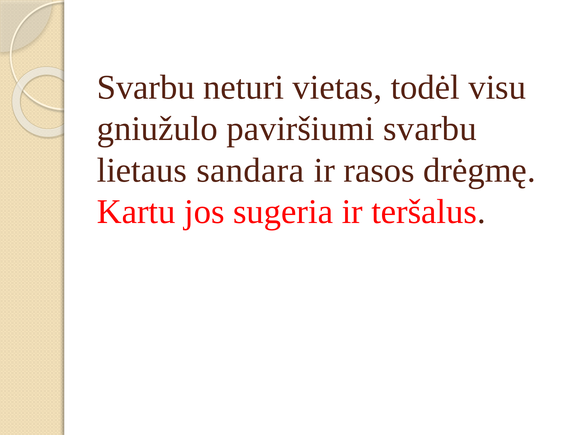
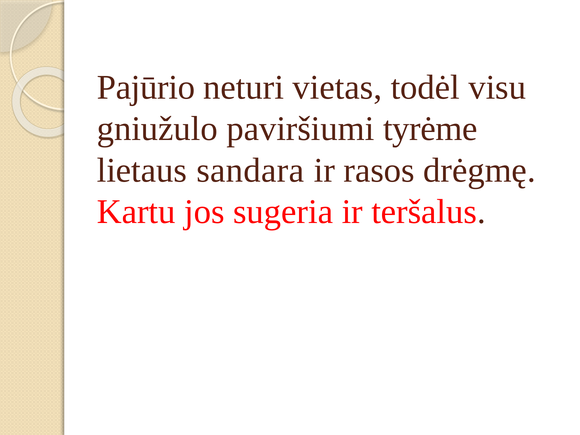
Svarbu: Svarbu -> Pajūrio (146, 87)
paviršiumi svarbu: svarbu -> tyrėme (430, 129)
